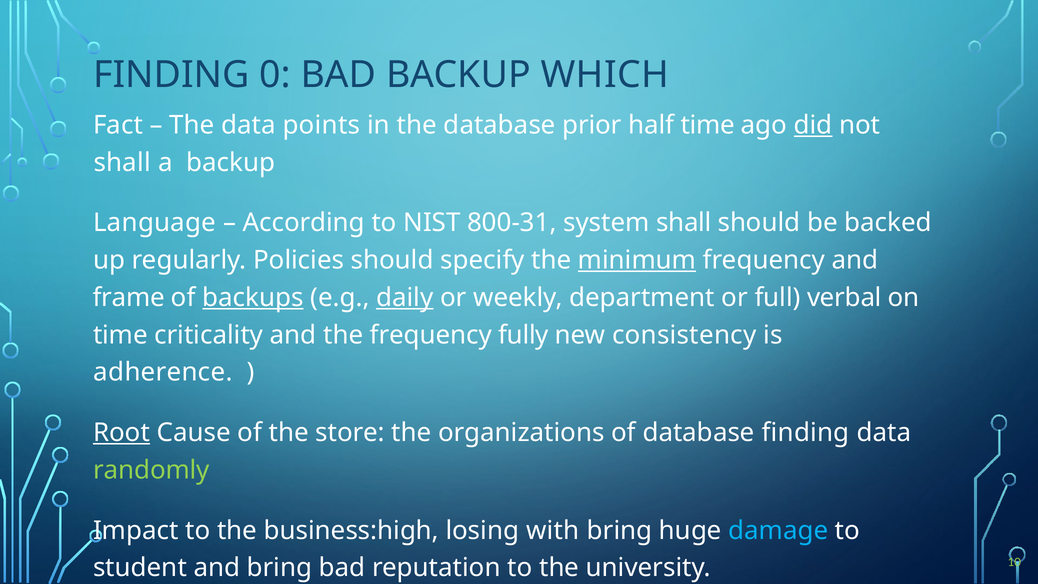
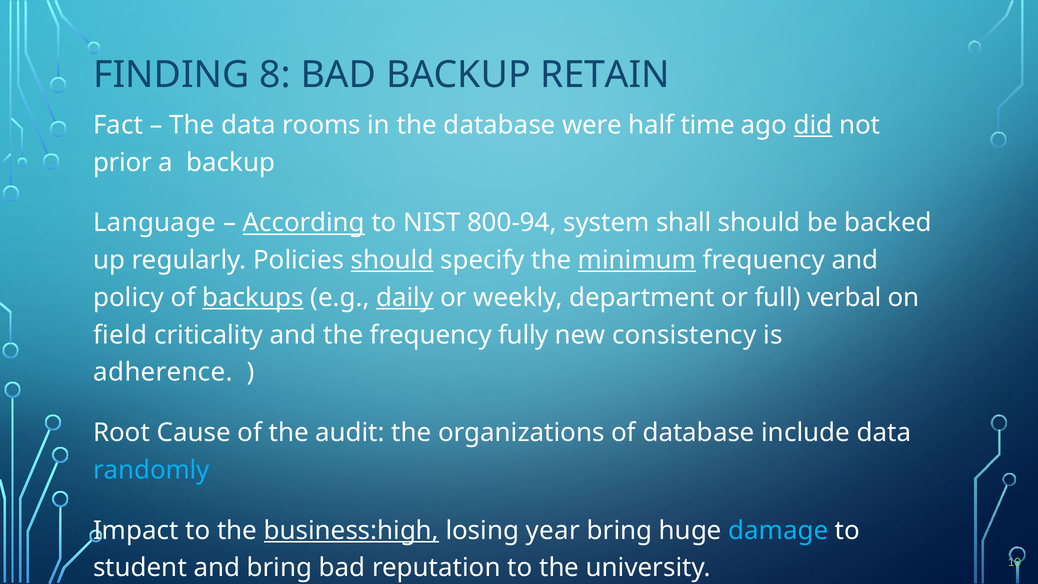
0: 0 -> 8 (275, 75)
WHICH: WHICH -> RETAIN (605, 75)
points: points -> rooms (322, 125)
prior: prior -> were (592, 125)
shall: shall -> prior (122, 162)
According underline: none -> present (304, 223)
800-31: 800-31 -> 800-94 (512, 223)
should underline: none -> present (392, 260)
frame: frame -> policy (129, 298)
time: time -> field (120, 335)
Root underline: present -> none (122, 433)
store: store -> audit (350, 433)
database finding: finding -> include (806, 433)
randomly colour: light green -> light blue (151, 470)
business:high underline: none -> present (351, 530)
with: with -> year (553, 530)
